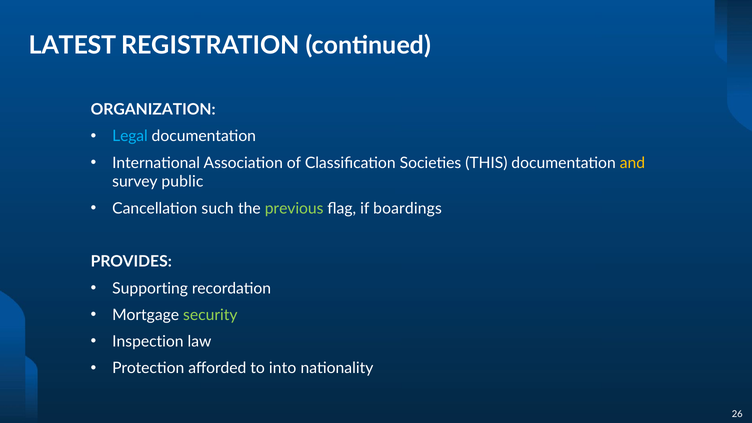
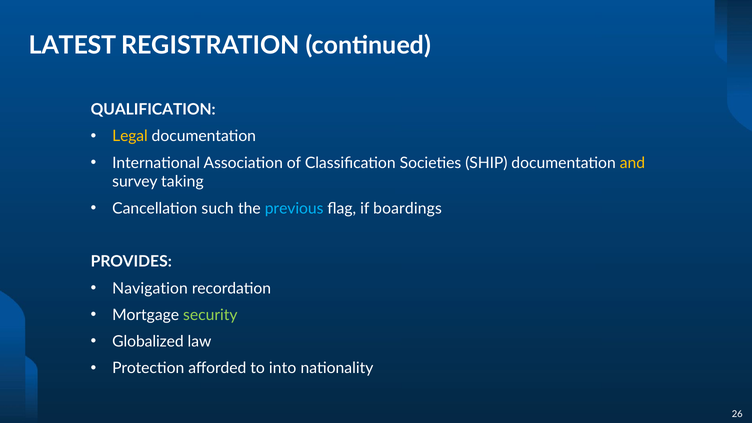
ORGANIZATION: ORGANIZATION -> QUALIFICATION (153, 110)
Legal colour: light blue -> yellow (130, 136)
THIS: THIS -> SHIP (486, 163)
public: public -> taking (182, 182)
previous colour: light green -> light blue (294, 208)
Supporting: Supporting -> Navigation (150, 288)
Inspection: Inspection -> Globalized (148, 342)
